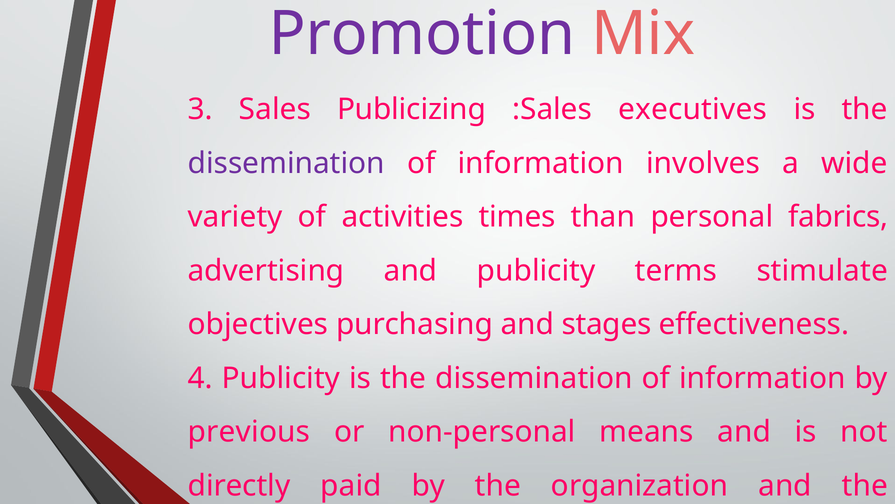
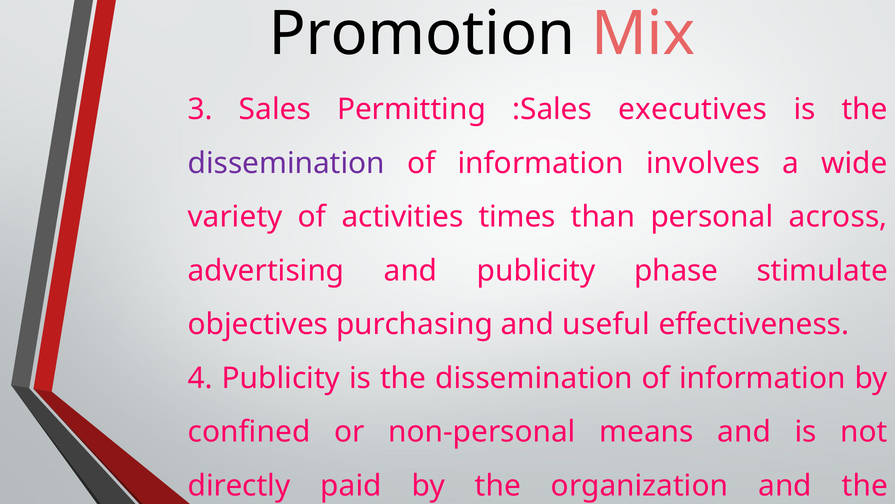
Promotion colour: purple -> black (422, 34)
Publicizing: Publicizing -> Permitting (411, 109)
fabrics: fabrics -> across (838, 217)
terms: terms -> phase (676, 270)
stages: stages -> useful (606, 324)
previous: previous -> confined (249, 432)
